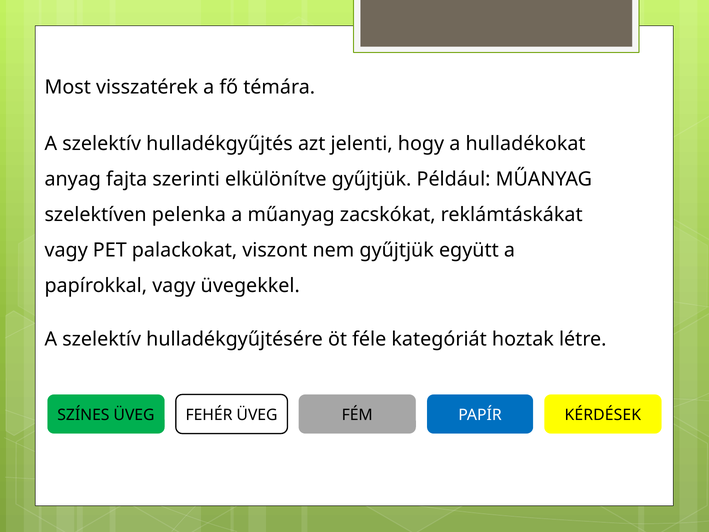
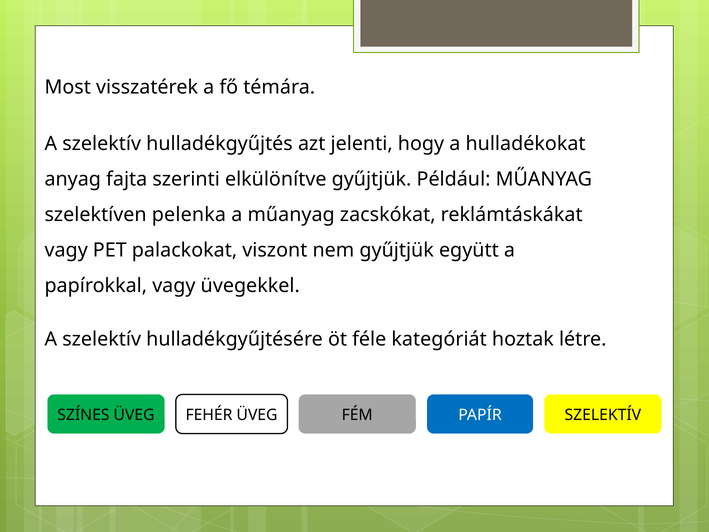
KÉRDÉSEK: KÉRDÉSEK -> SZELEKTÍV (603, 415)
